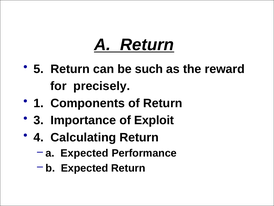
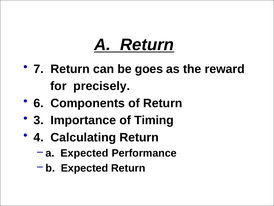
5: 5 -> 7 (39, 69)
such: such -> goes (149, 69)
1: 1 -> 6 (39, 103)
Exploit: Exploit -> Timing (154, 120)
